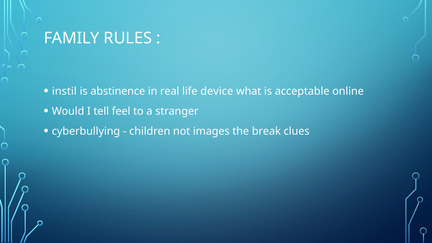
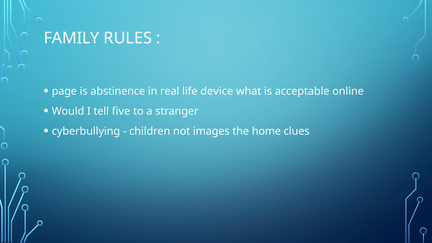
instil: instil -> page (64, 91)
feel: feel -> five (121, 111)
break: break -> home (266, 131)
